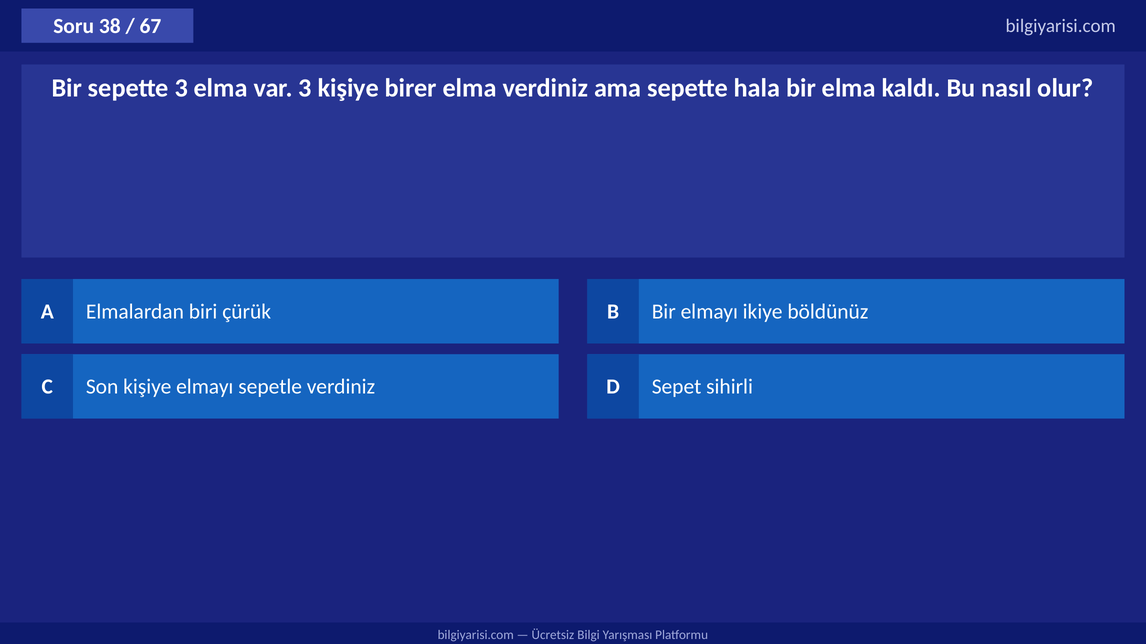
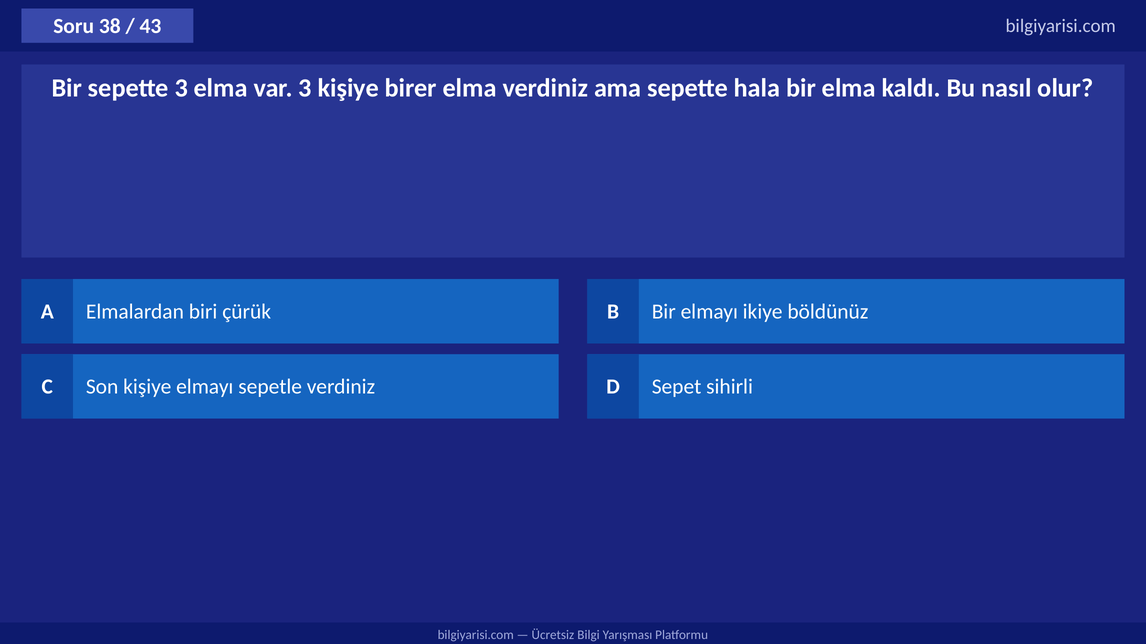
67: 67 -> 43 (150, 26)
